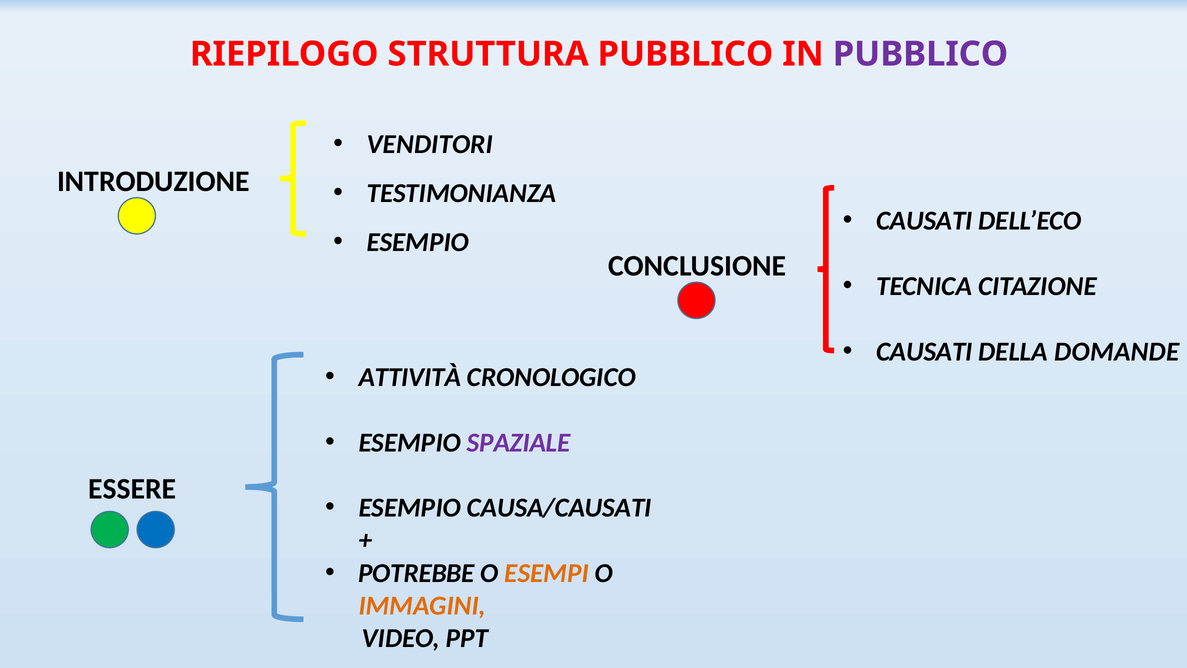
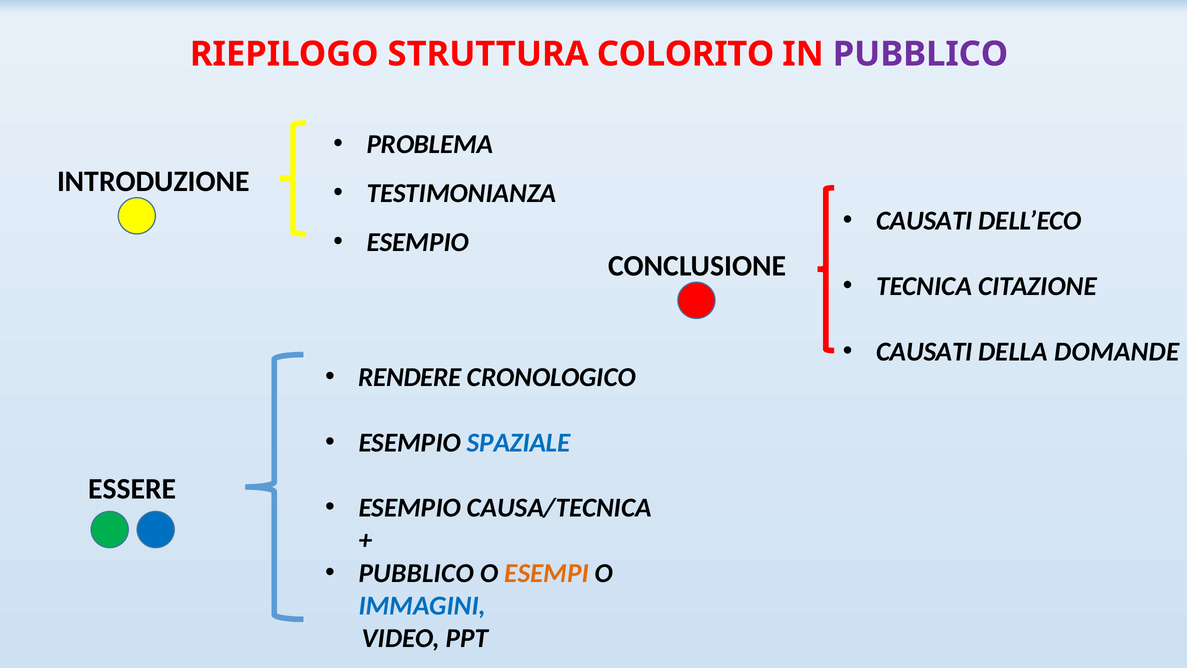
STRUTTURA PUBBLICO: PUBBLICO -> COLORITO (686, 54)
VENDITORI: VENDITORI -> PROBLEMA (430, 144)
ATTIVITÀ: ATTIVITÀ -> RENDERE (410, 377)
SPAZIALE colour: purple -> blue (519, 442)
CAUSA/CAUSATI: CAUSA/CAUSATI -> CAUSA/TECNICA (559, 508)
POTREBBE: POTREBBE -> PUBBLICO (416, 573)
IMMAGINI colour: orange -> blue (422, 605)
